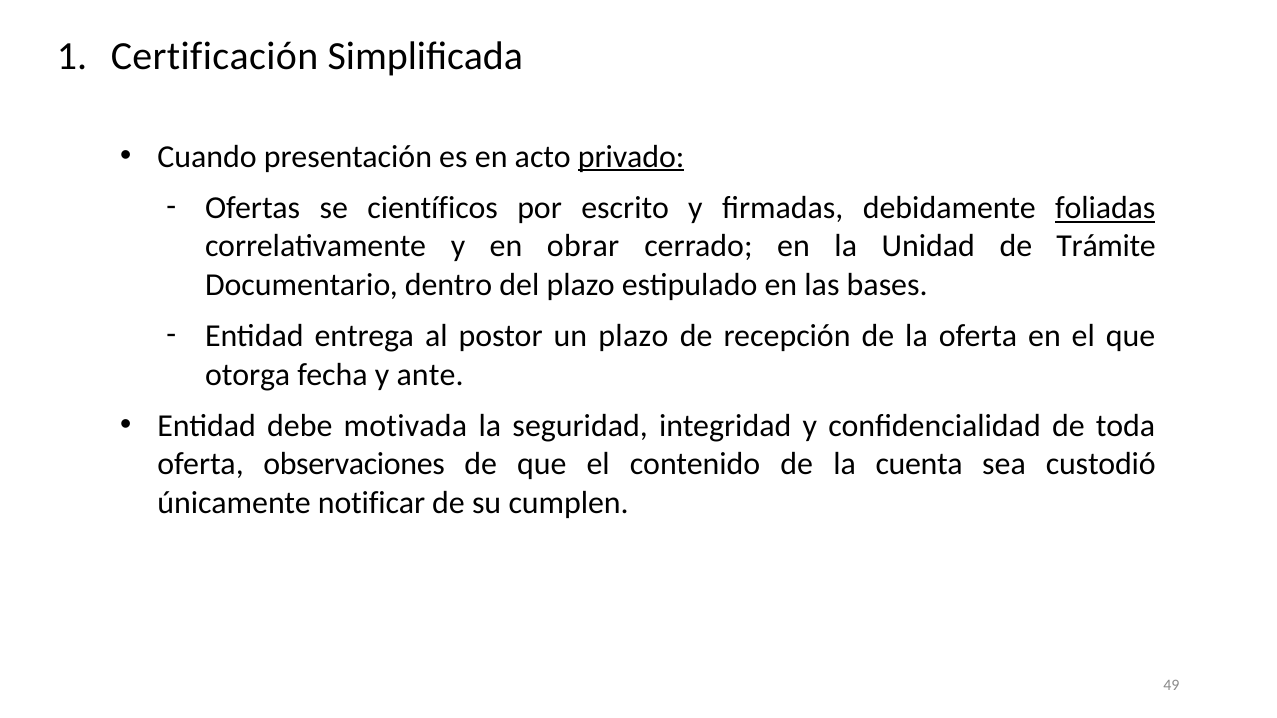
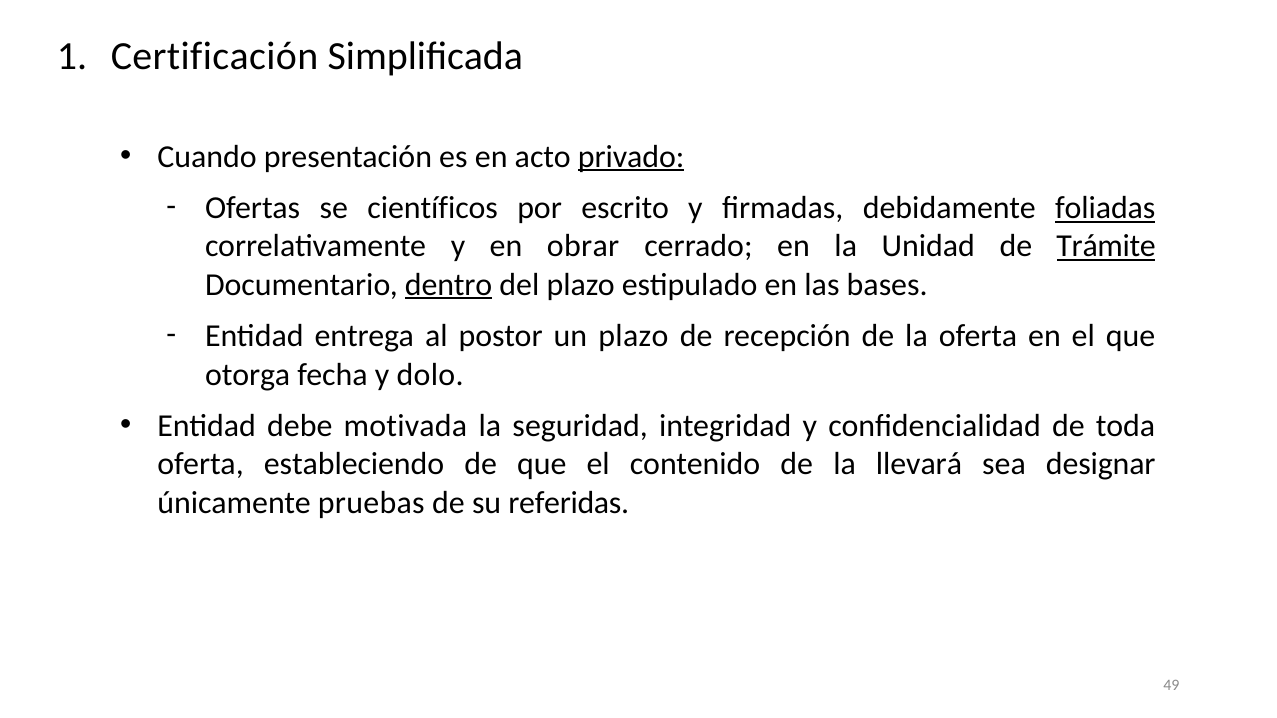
Trámite underline: none -> present (1106, 246)
dentro underline: none -> present (449, 285)
ante: ante -> dolo (430, 375)
observaciones: observaciones -> estableciendo (354, 465)
cuenta: cuenta -> llevará (919, 465)
custodió: custodió -> designar (1101, 465)
notificar: notificar -> pruebas (371, 503)
cumplen: cumplen -> referidas (569, 503)
